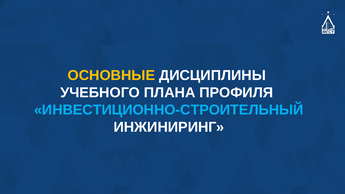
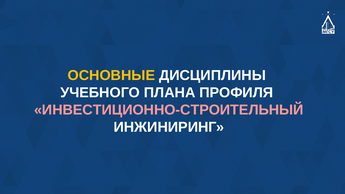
ИНВЕСТИЦИОННО-СТРОИТЕЛЬНЫЙ colour: light blue -> pink (169, 110)
